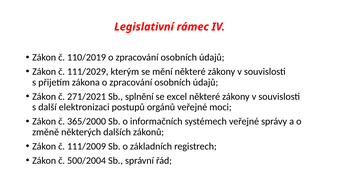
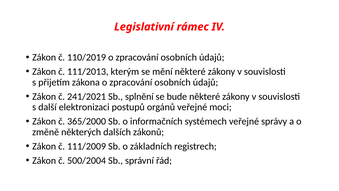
111/2029: 111/2029 -> 111/2013 (88, 71)
271/2021: 271/2021 -> 241/2021 (87, 96)
excel: excel -> bude (177, 96)
